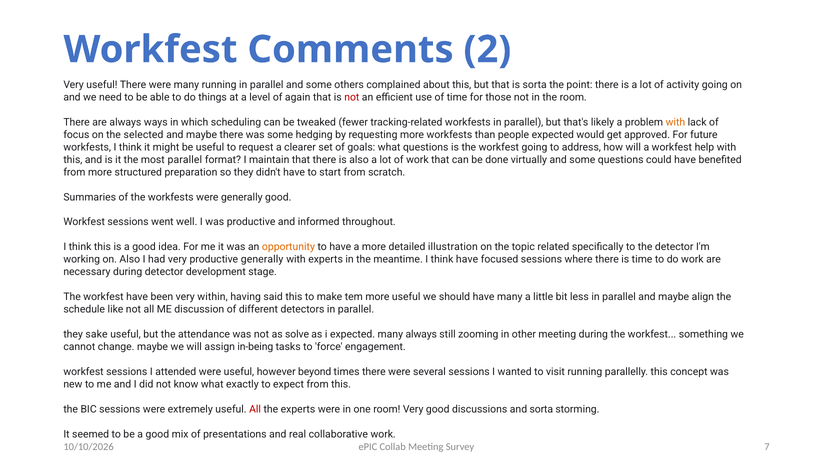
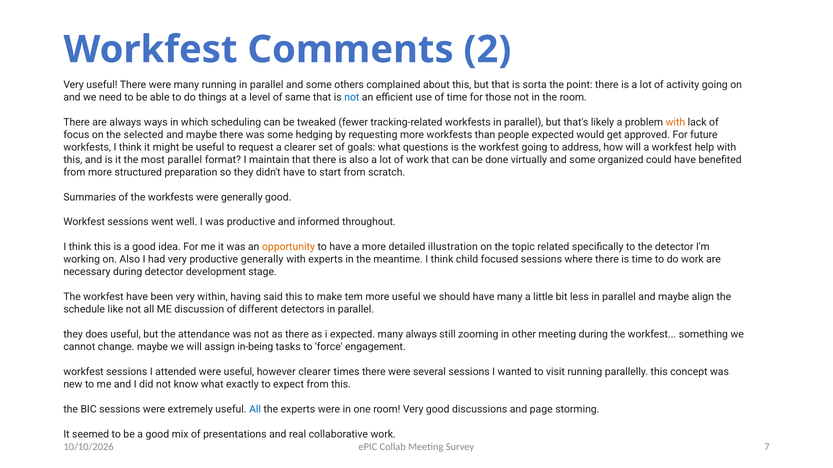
again: again -> same (298, 97)
not colour: red -> blue (352, 97)
some questions: questions -> organized (621, 160)
think have: have -> child (467, 260)
sake: sake -> does (97, 335)
as solve: solve -> there (297, 335)
however beyond: beyond -> clearer (315, 372)
All colour: red -> blue (255, 410)
and sorta: sorta -> page (541, 410)
